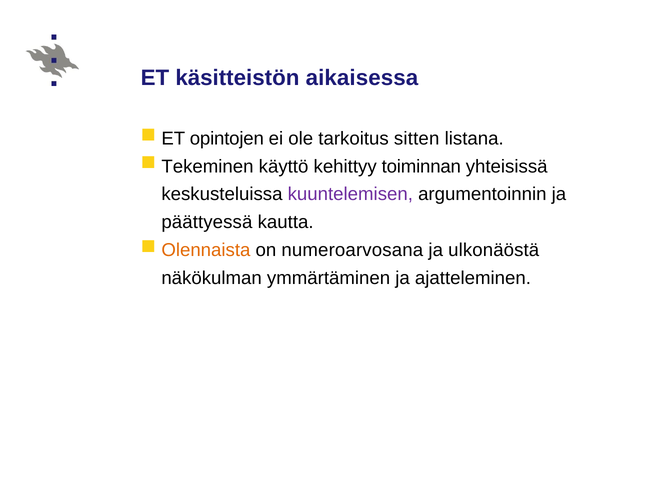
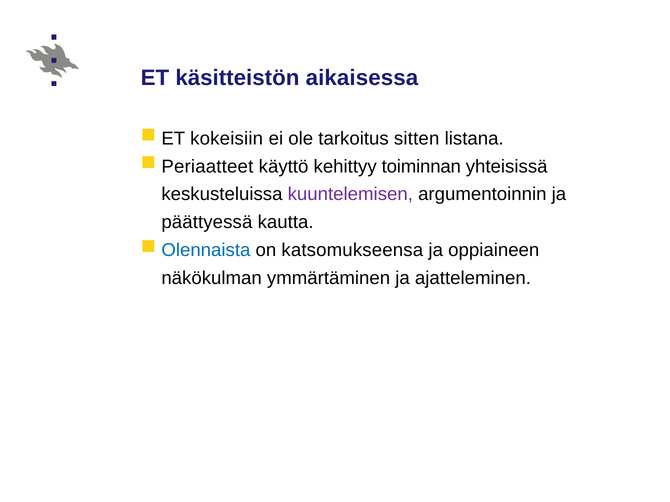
opintojen: opintojen -> kokeisiin (227, 139)
Tekeminen: Tekeminen -> Periaatteet (207, 167)
Olennaista colour: orange -> blue (206, 250)
numeroarvosana: numeroarvosana -> katsomukseensa (352, 250)
ulkonäöstä: ulkonäöstä -> oppiaineen (494, 250)
